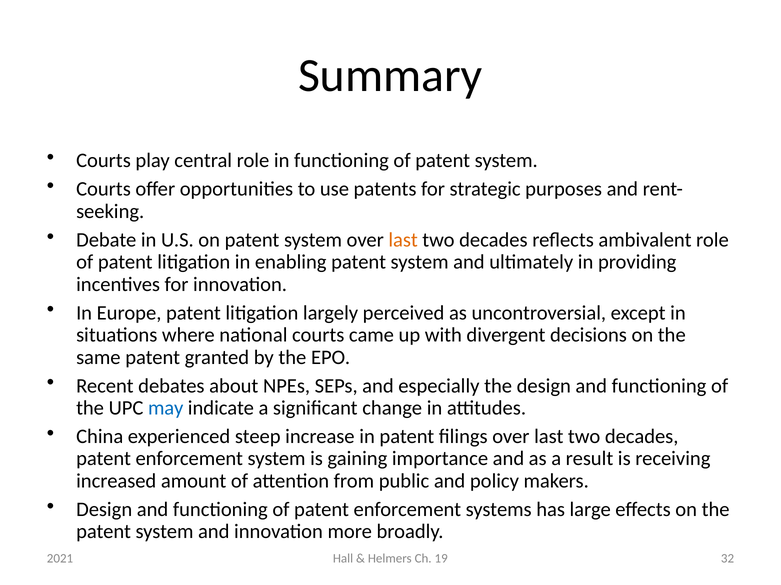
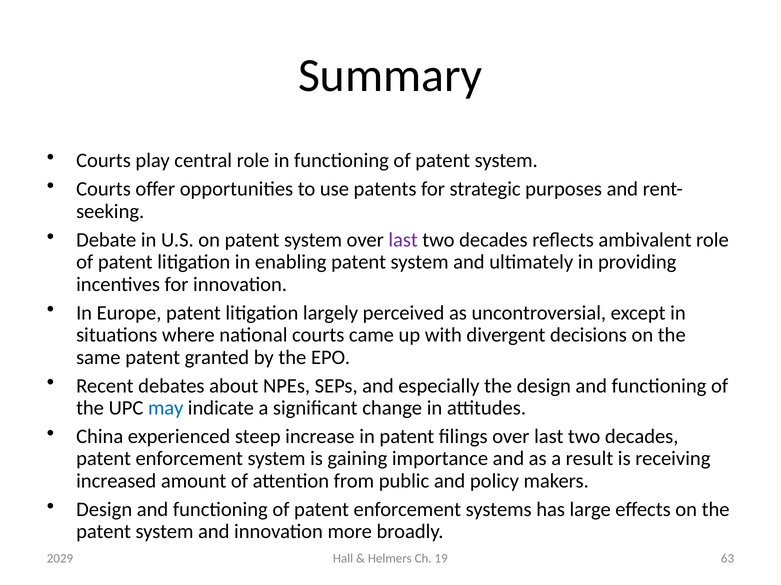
last colour: orange -> purple (403, 240)
32: 32 -> 63 (728, 559)
2021: 2021 -> 2029 (60, 559)
